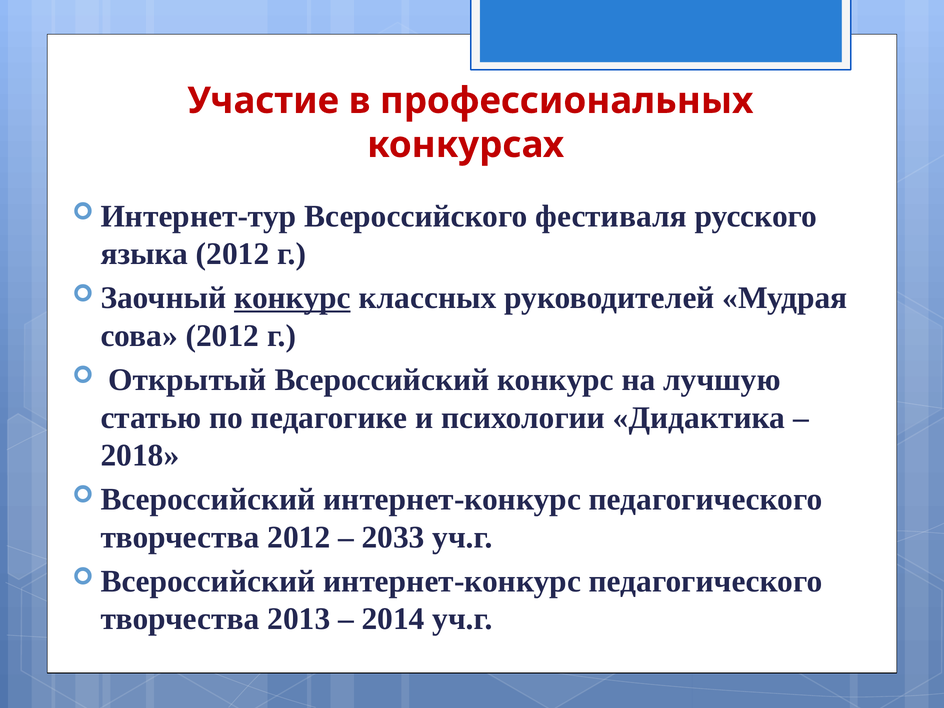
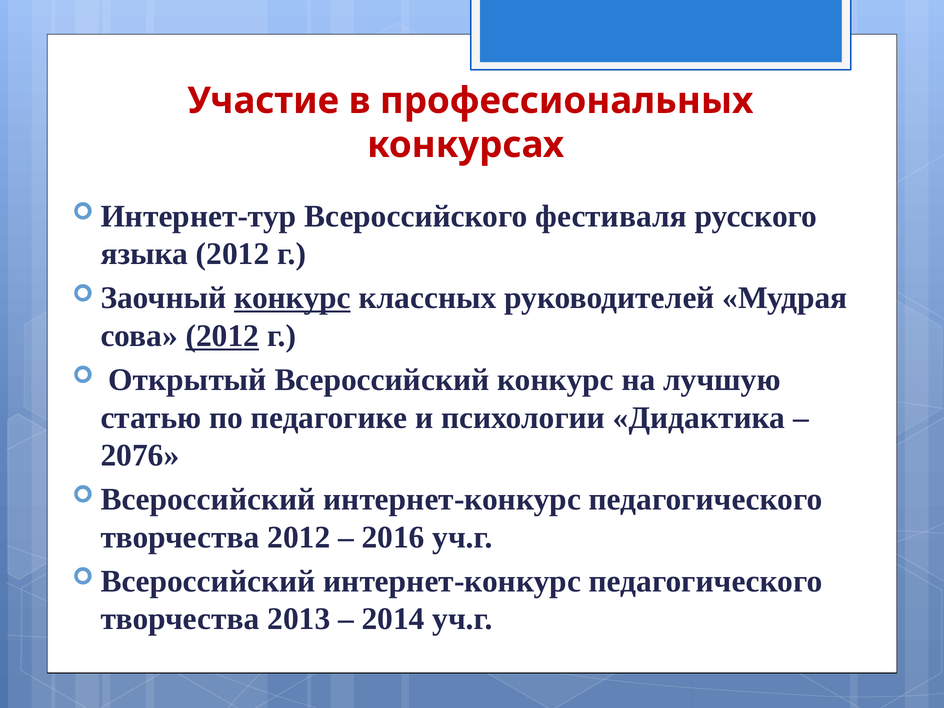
2012 underline: none -> present (222, 336)
2018: 2018 -> 2076 (140, 455)
2033: 2033 -> 2016 (393, 537)
